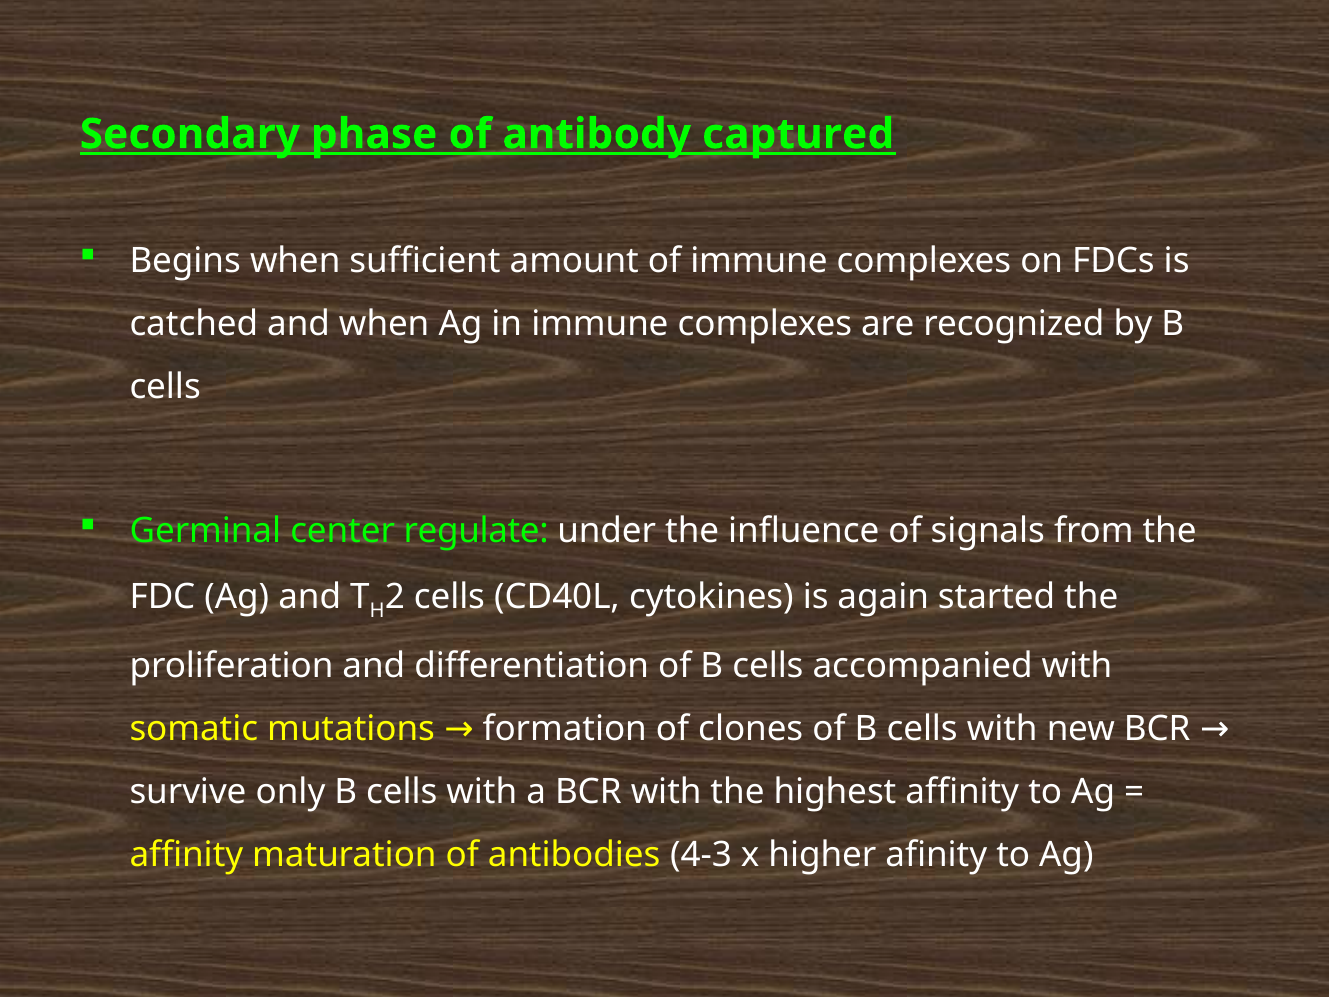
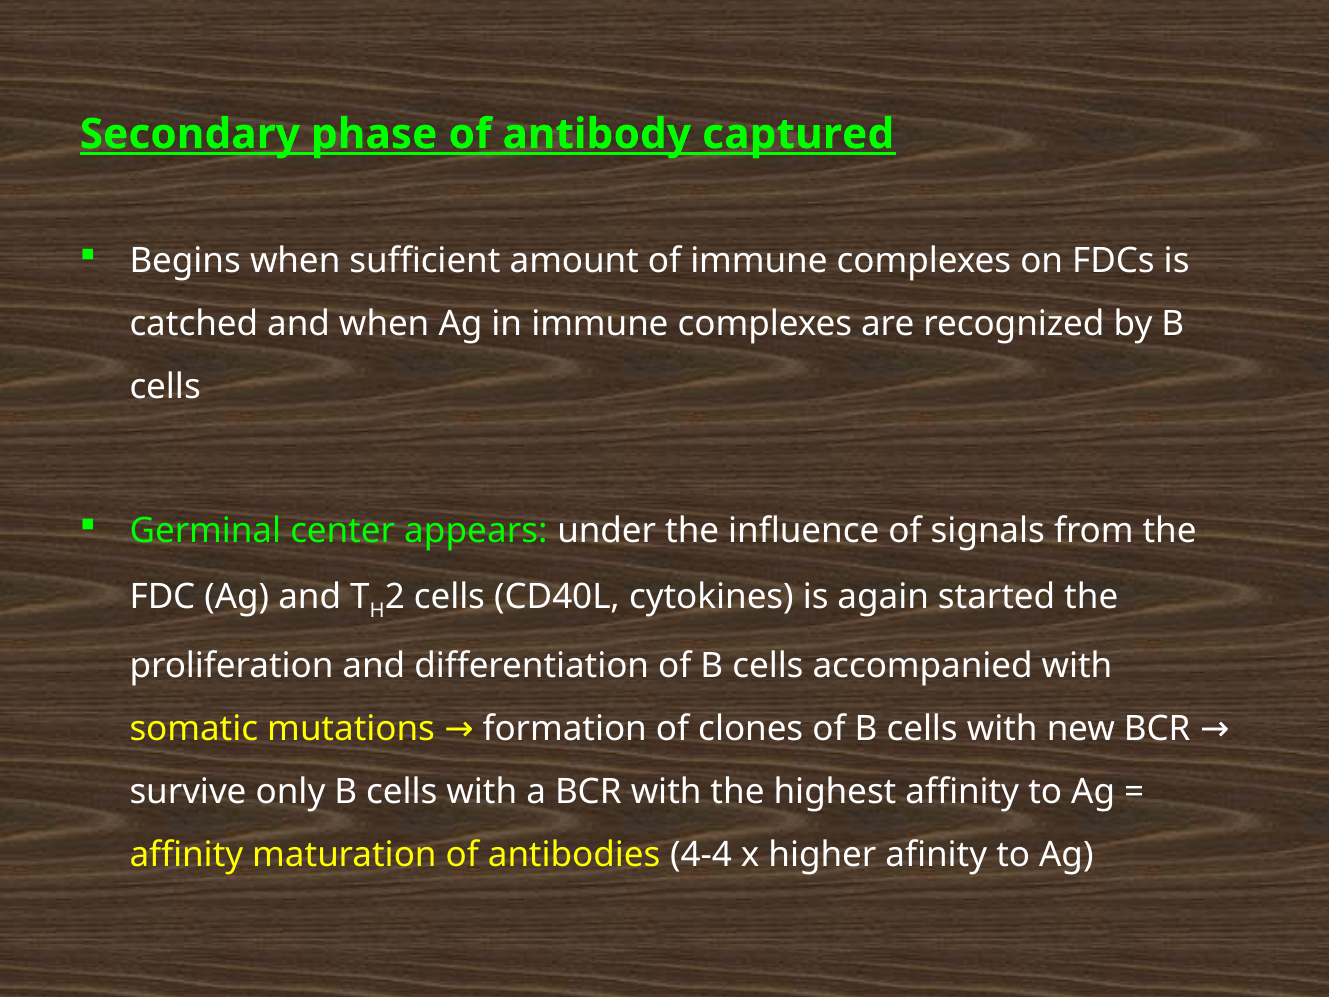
regulate: regulate -> appears (476, 531)
4-3: 4-3 -> 4-4 (701, 855)
